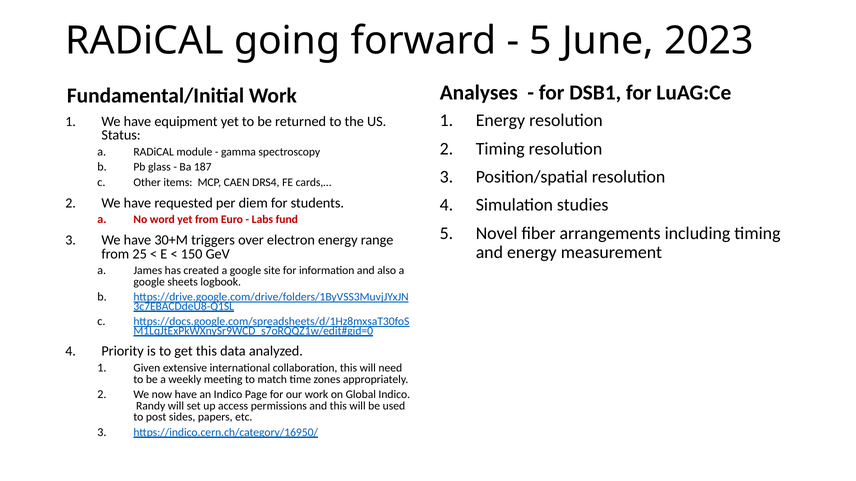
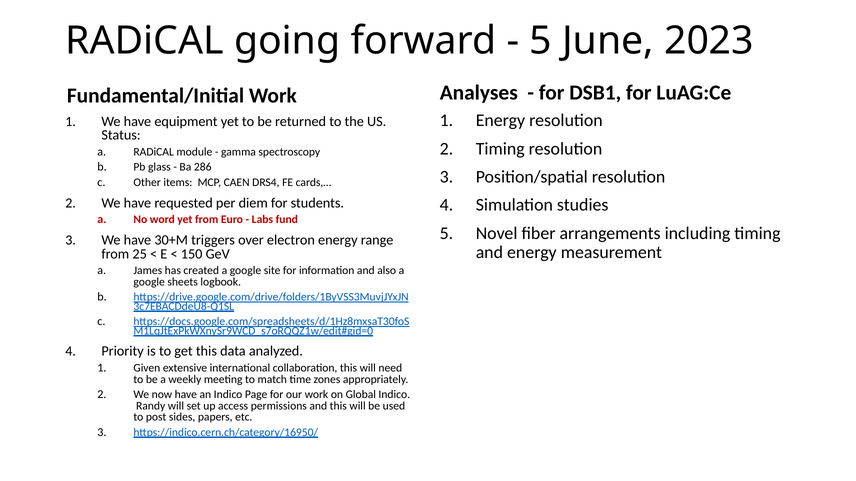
187: 187 -> 286 (203, 167)
